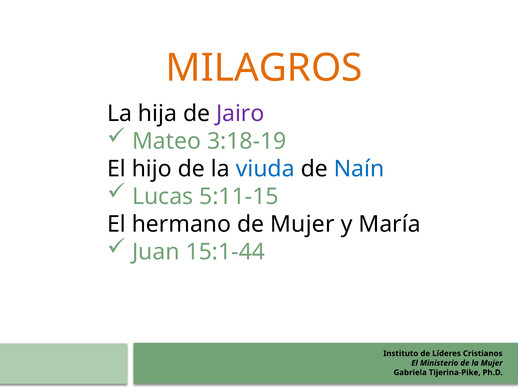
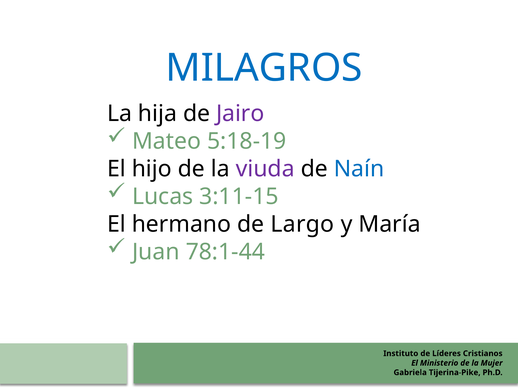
MILAGROS colour: orange -> blue (264, 68)
3:18-19: 3:18-19 -> 5:18-19 (247, 141)
viuda colour: blue -> purple (265, 169)
5:11-15: 5:11-15 -> 3:11-15 (239, 196)
de Mujer: Mujer -> Largo (302, 224)
15:1-44: 15:1-44 -> 78:1-44 (225, 252)
